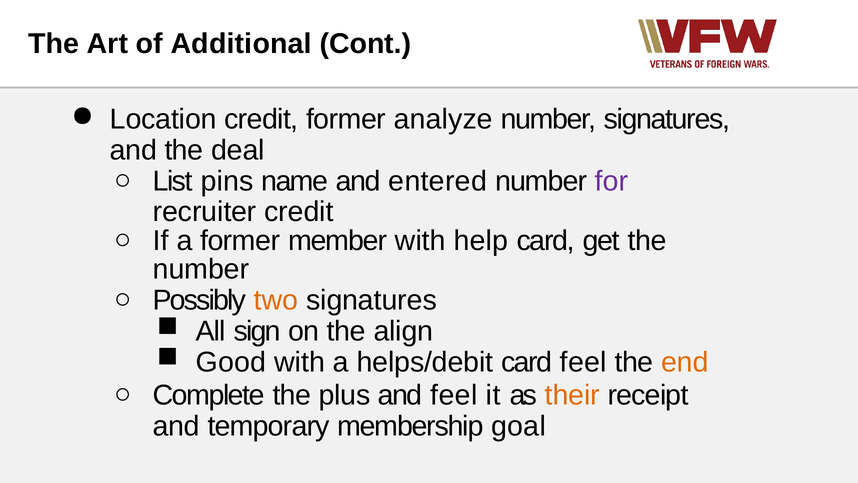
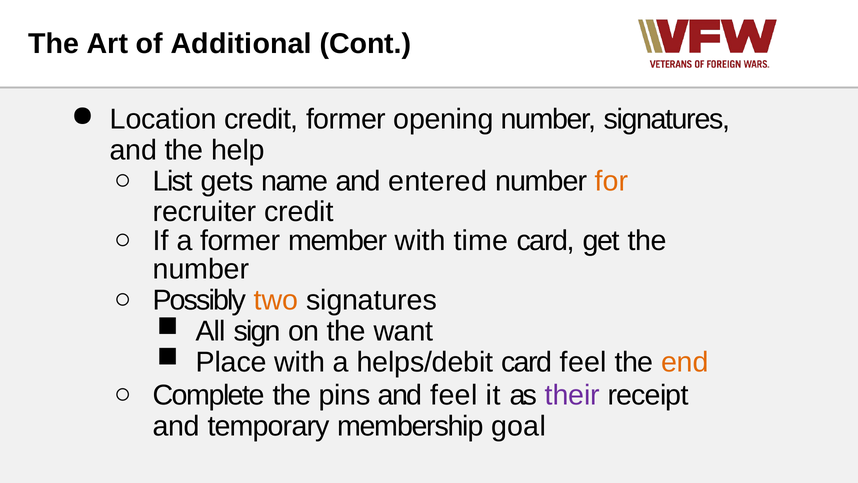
analyze: analyze -> opening (443, 119)
deal: deal -> help (238, 150)
pins: pins -> gets (227, 181)
for colour: purple -> orange (612, 181)
help: help -> time (481, 241)
align: align -> want (403, 331)
Good: Good -> Place (231, 362)
plus: plus -> pins (345, 395)
their colour: orange -> purple (572, 395)
